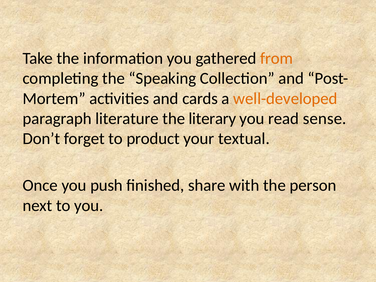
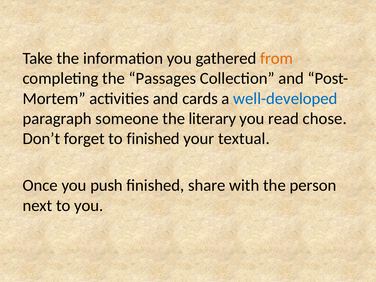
Speaking: Speaking -> Passages (162, 78)
well-developed colour: orange -> blue (285, 99)
literature: literature -> someone (127, 119)
sense: sense -> chose (325, 119)
to product: product -> finished (153, 139)
